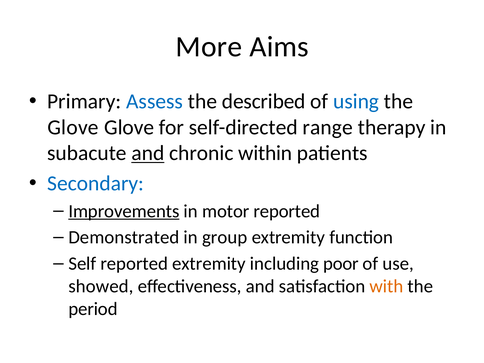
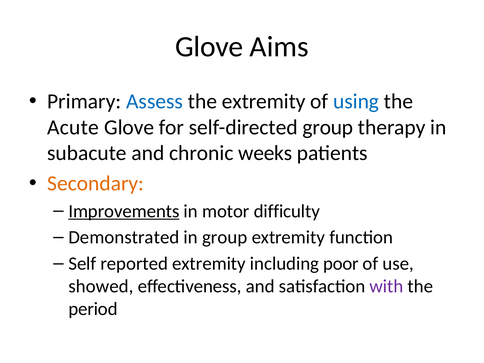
More: More -> Glove (209, 47)
the described: described -> extremity (264, 102)
Glove: Glove -> Acute (73, 127)
self-directed range: range -> group (328, 127)
and underline: present -> none (148, 153)
within: within -> weeks (265, 153)
Secondary colour: blue -> orange (96, 183)
motor reported: reported -> difficulty (287, 211)
with colour: orange -> purple (386, 286)
